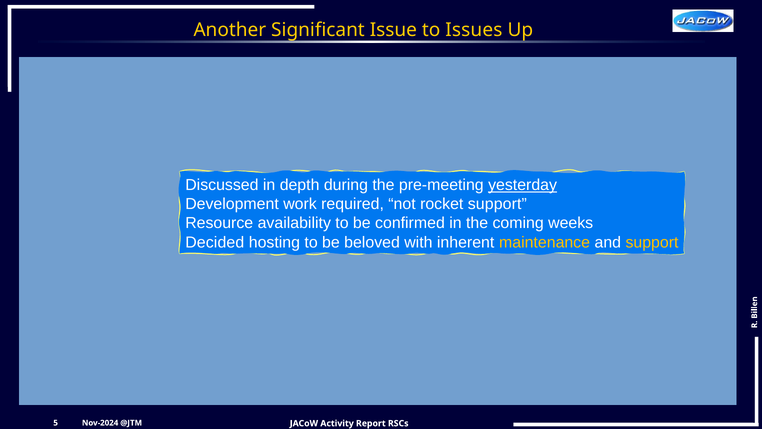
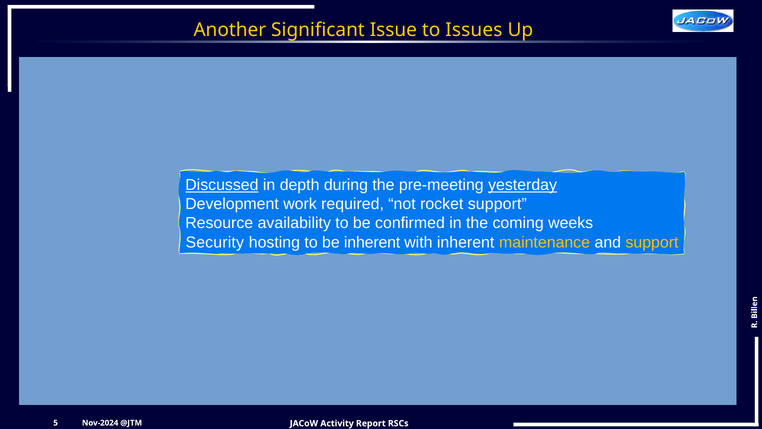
Discussed underline: none -> present (222, 185)
Decided: Decided -> Security (215, 242)
be beloved: beloved -> inherent (372, 242)
